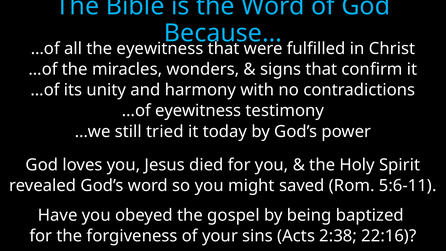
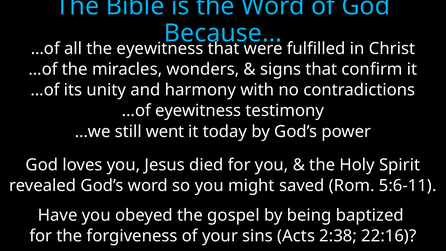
tried: tried -> went (165, 131)
